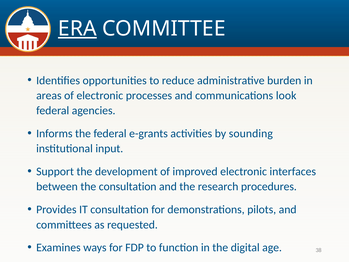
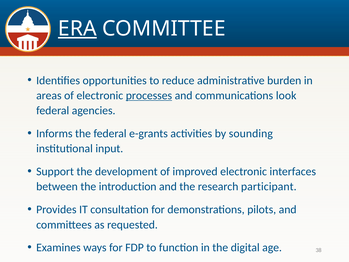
processes underline: none -> present (149, 95)
the consultation: consultation -> introduction (128, 186)
procedures: procedures -> participant (269, 186)
